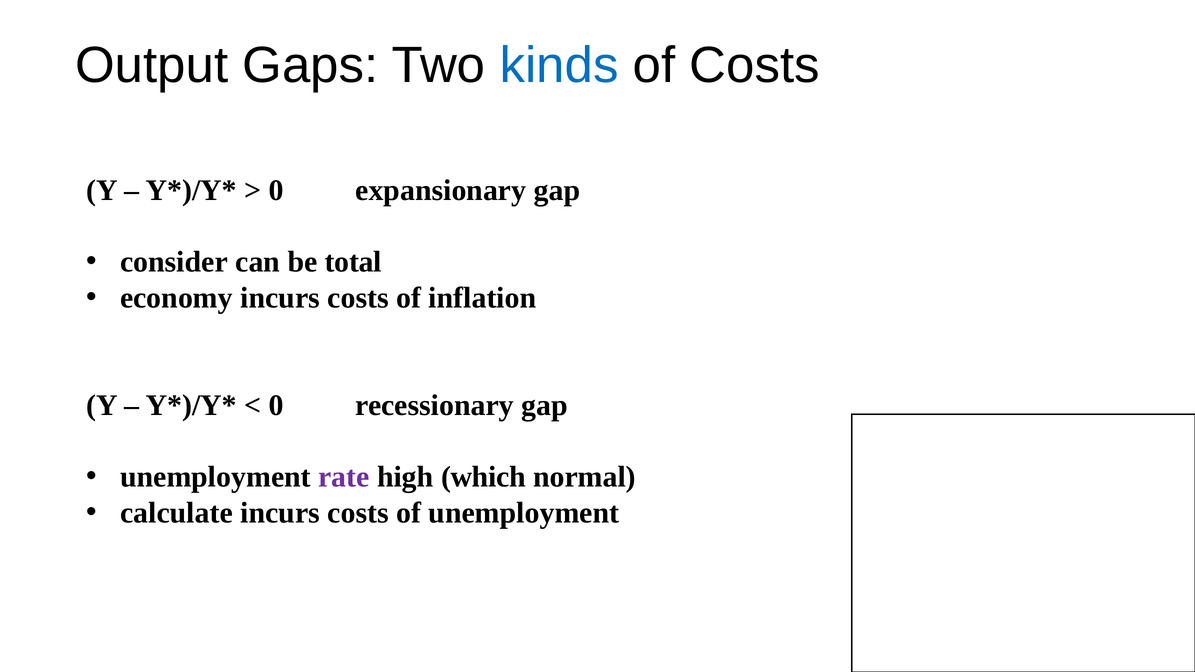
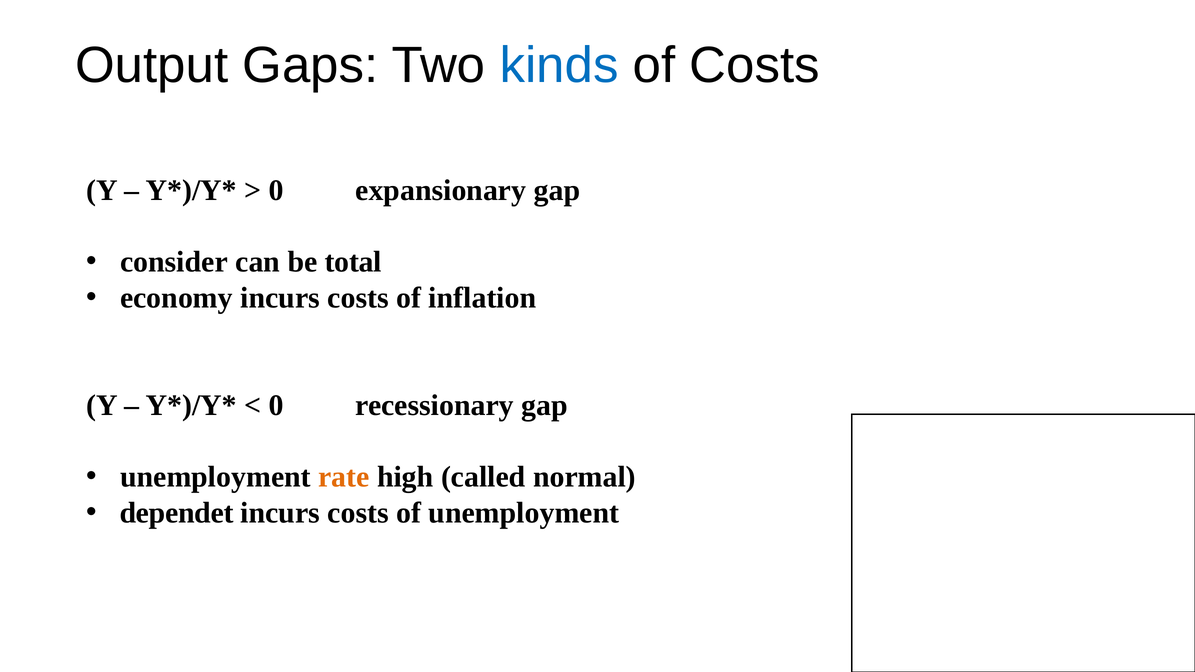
rate colour: purple -> orange (344, 477)
which: which -> called (483, 477)
calculate: calculate -> dependet (177, 513)
